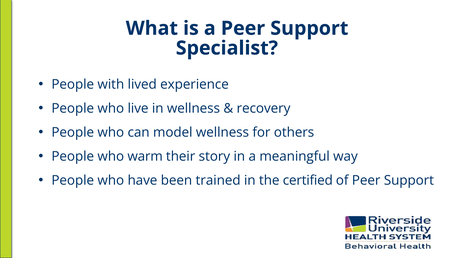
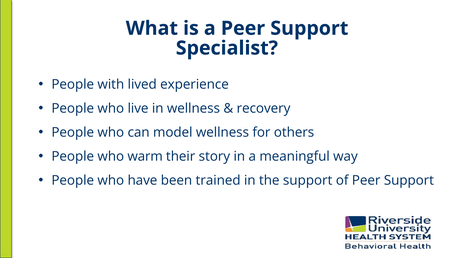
the certified: certified -> support (308, 181)
